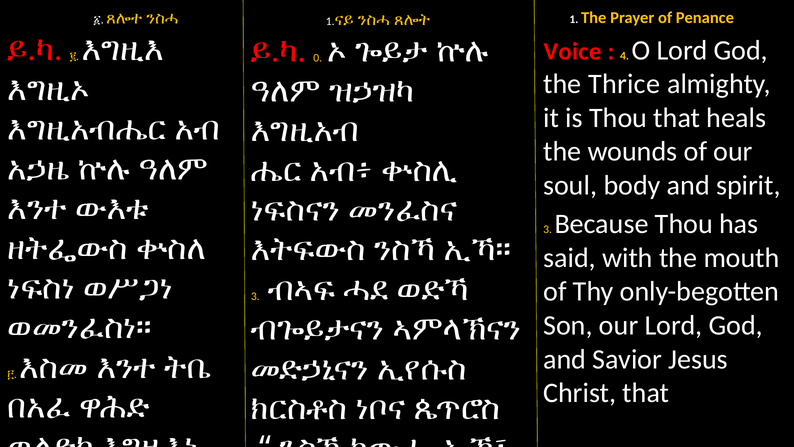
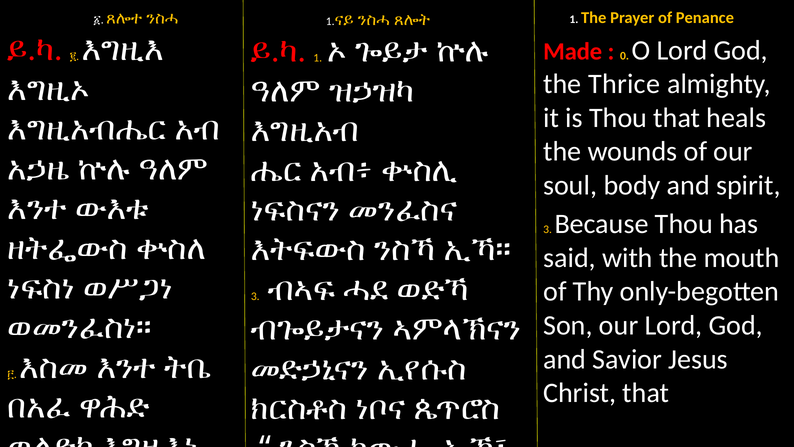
ይ.ካ 0: 0 -> 1 (318, 58)
Voice: Voice -> Made (573, 51)
4: 4 -> 0 (625, 56)
